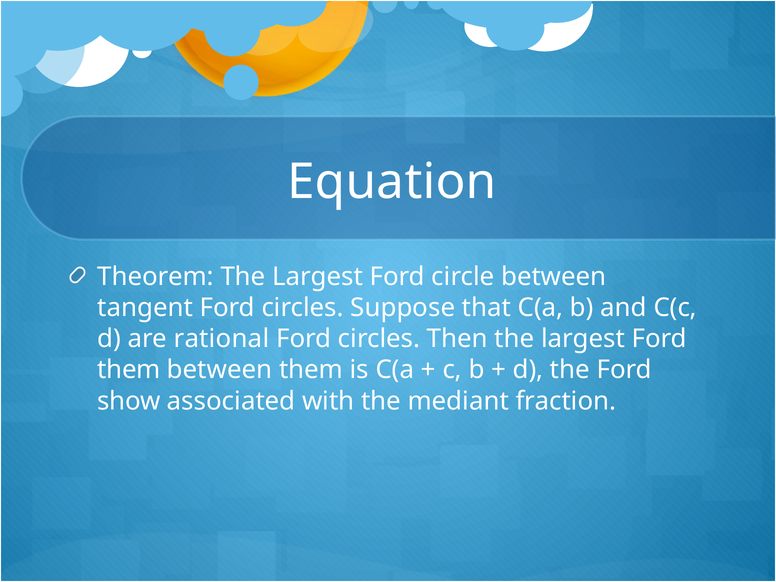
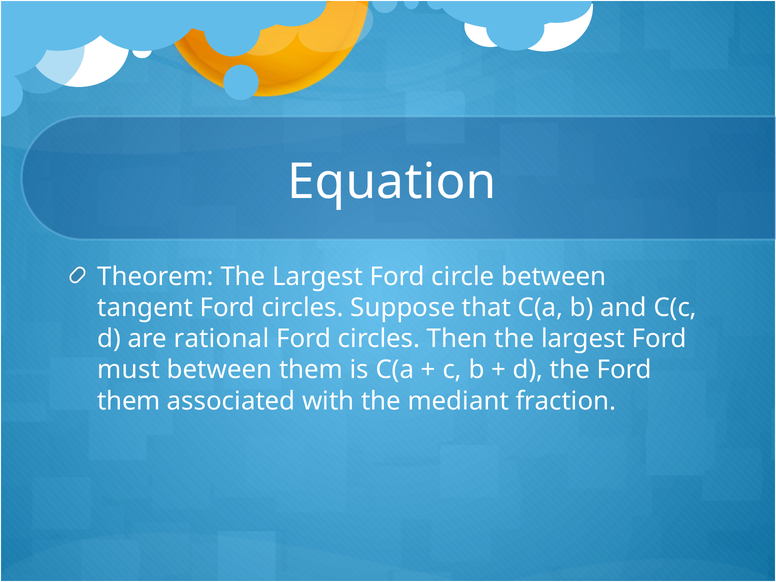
them: them -> must (129, 370)
show: show -> them (129, 401)
